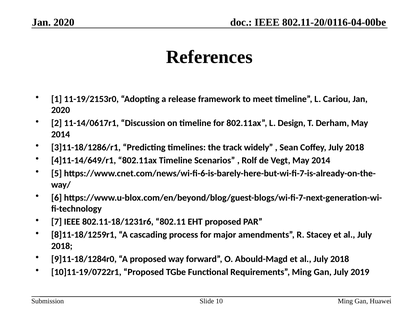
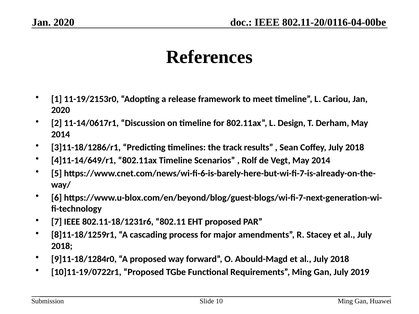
widely: widely -> results (259, 148)
